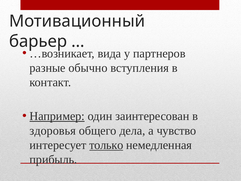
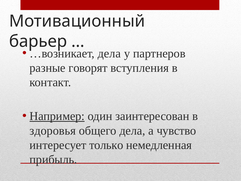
…возникает вида: вида -> дела (109, 53)
обычно: обычно -> говорят (88, 68)
только underline: present -> none (106, 145)
